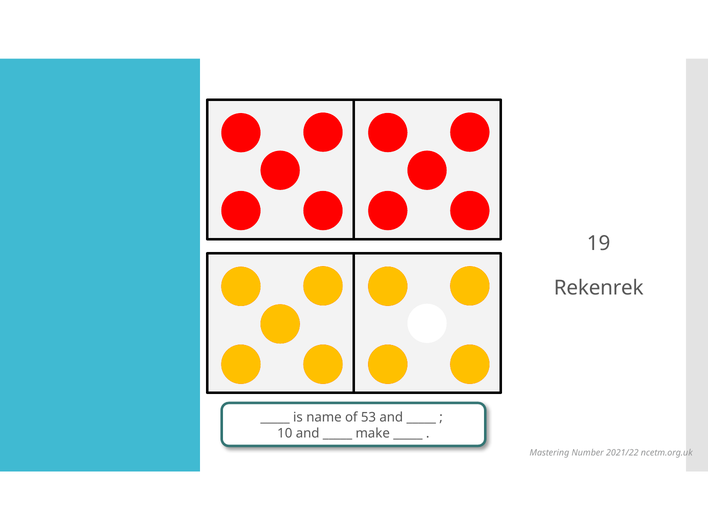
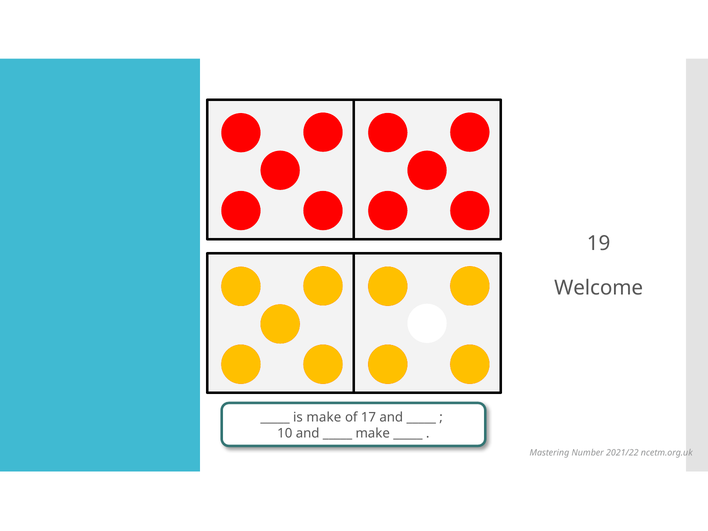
Rekenrek: Rekenrek -> Welcome (599, 288)
is name: name -> make (324, 417)
53: 53 -> 17 (368, 417)
